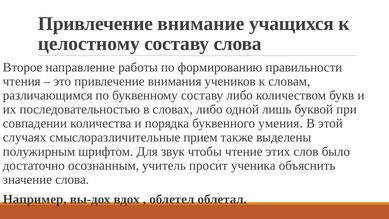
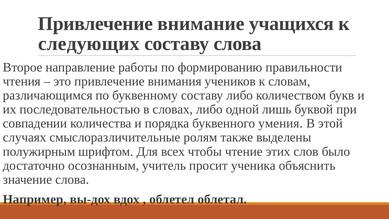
целостному: целостному -> следующих (89, 44)
прием: прием -> ролям (200, 137)
звук: звук -> всех (173, 151)
